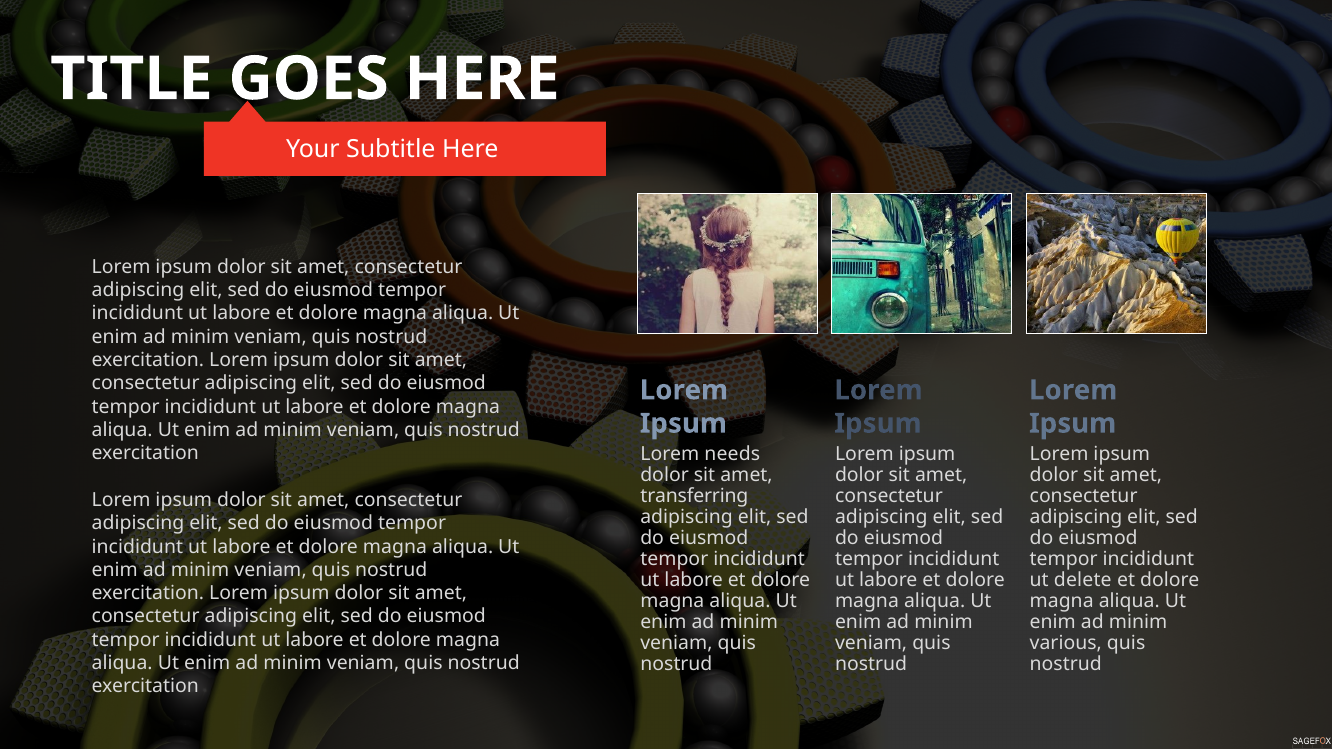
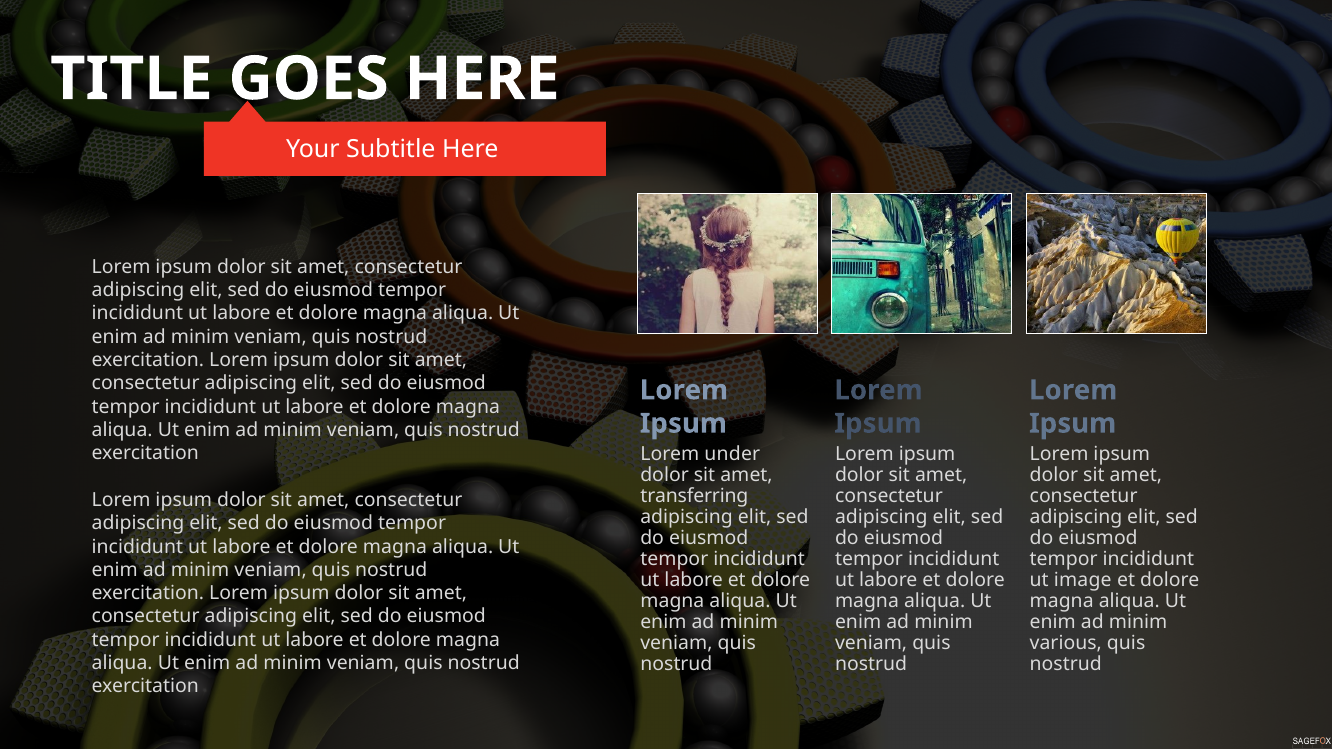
needs: needs -> under (732, 454)
delete: delete -> image (1083, 580)
